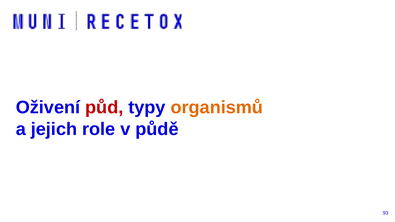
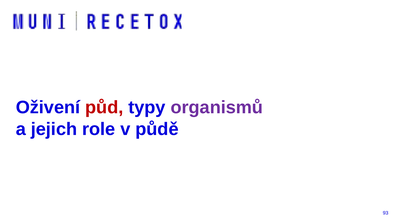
organismů colour: orange -> purple (217, 108)
